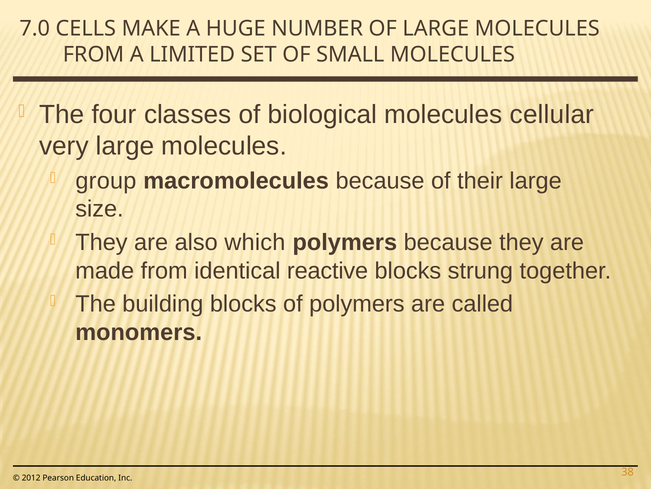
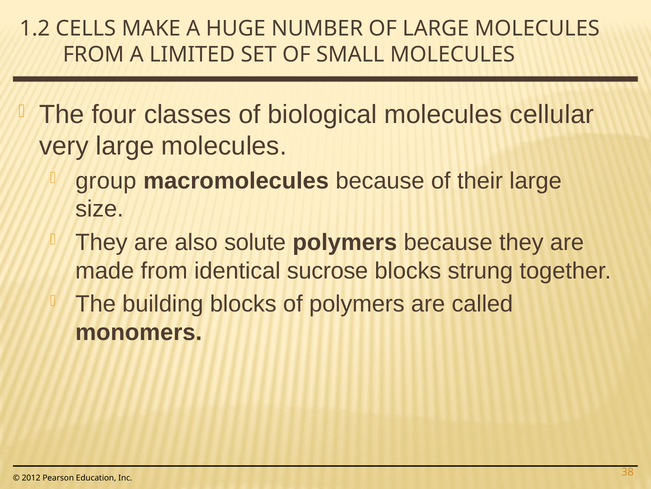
7.0: 7.0 -> 1.2 (35, 28)
which: which -> solute (255, 242)
reactive: reactive -> sucrose (328, 270)
